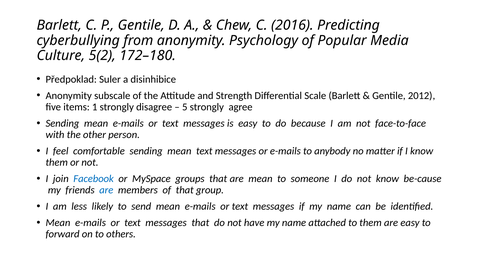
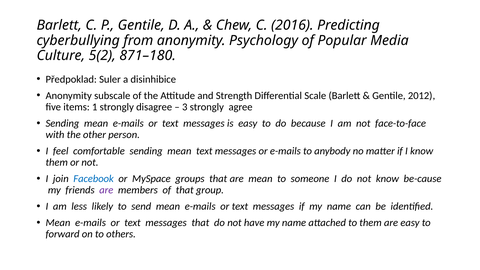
172–180: 172–180 -> 871–180 (148, 56)
5: 5 -> 3 (185, 107)
are colour: blue -> purple (106, 190)
